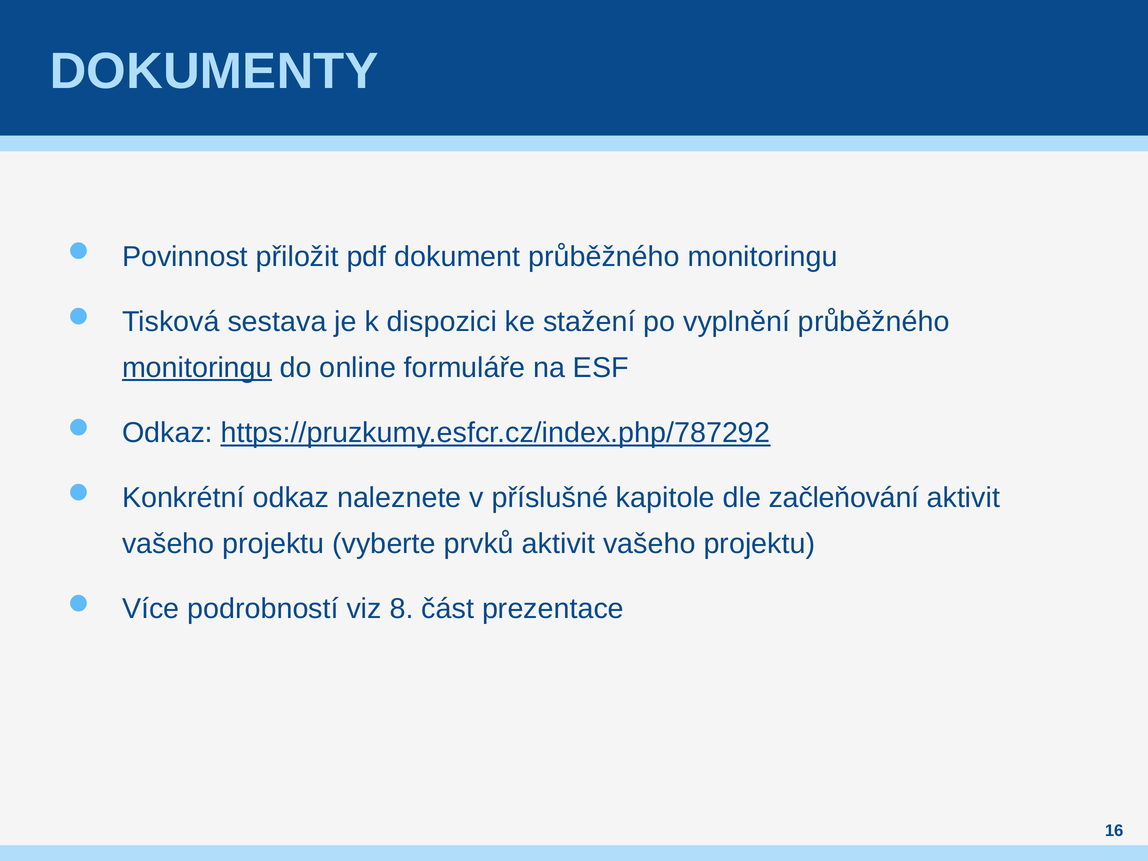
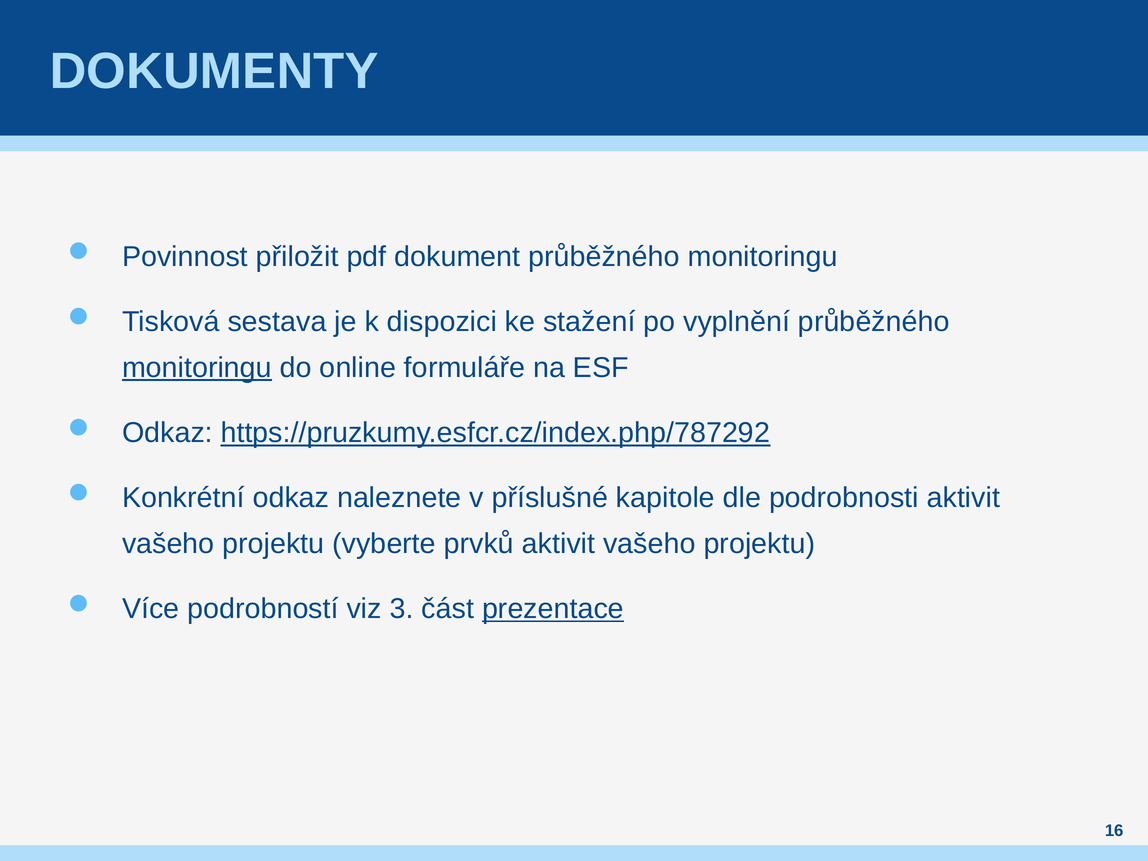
začleňování: začleňování -> podrobnosti (844, 498)
8: 8 -> 3 (402, 609)
prezentace underline: none -> present (553, 609)
